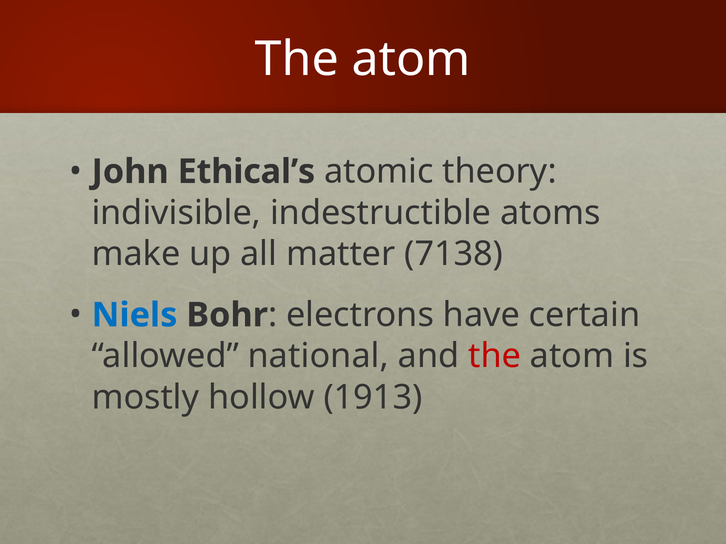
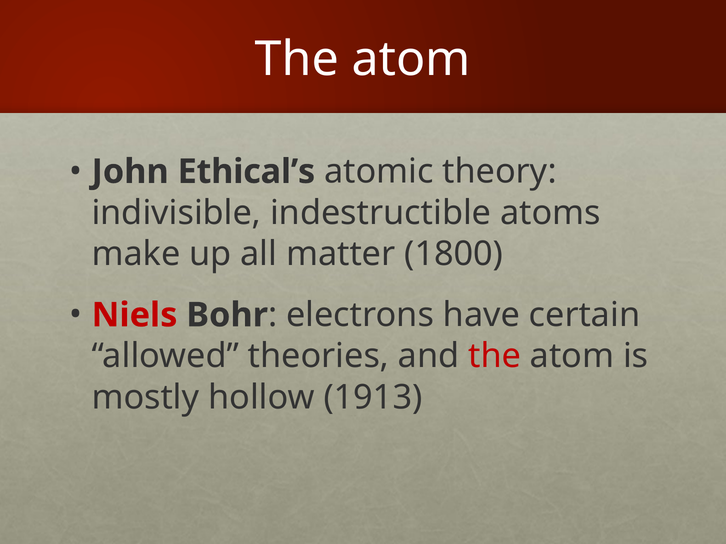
7138: 7138 -> 1800 (454, 254)
Niels colour: blue -> red (134, 315)
national: national -> theories (318, 356)
